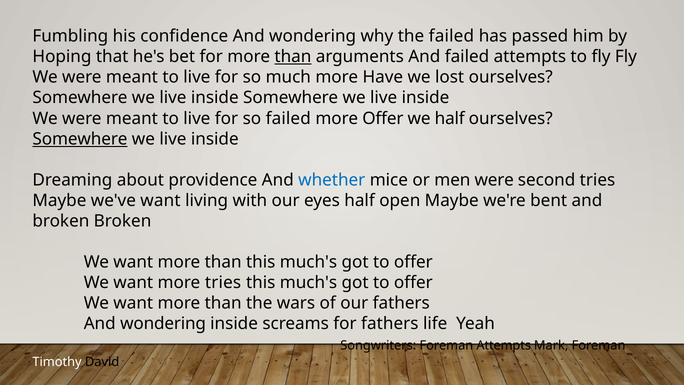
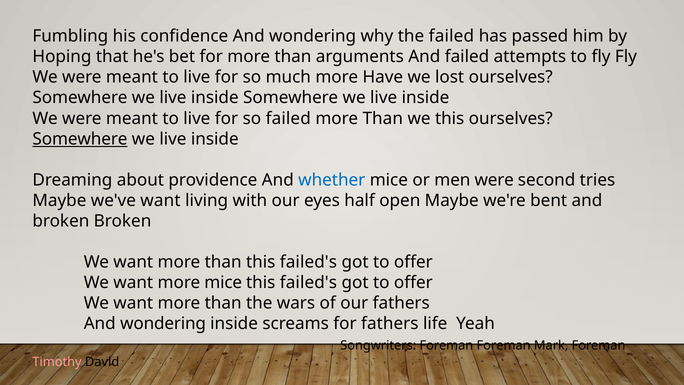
than underline: present -> none (293, 57)
Offer: Offer -> Than (383, 118)
we half: half -> this (450, 118)
than this much's: much's -> failed's (308, 262)
more tries: tries -> mice (223, 282)
much's: much's -> failed's (308, 282)
Foreman Attempts: Attempts -> Foreman (504, 345)
Timothy colour: white -> pink (57, 362)
